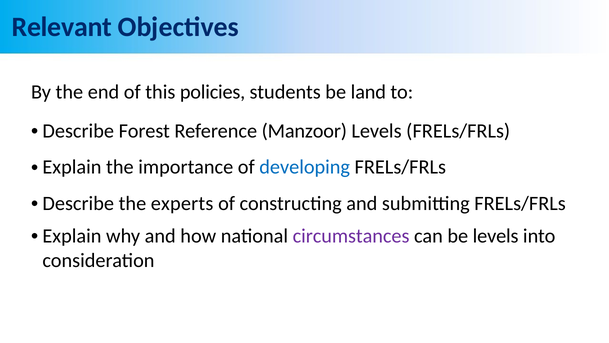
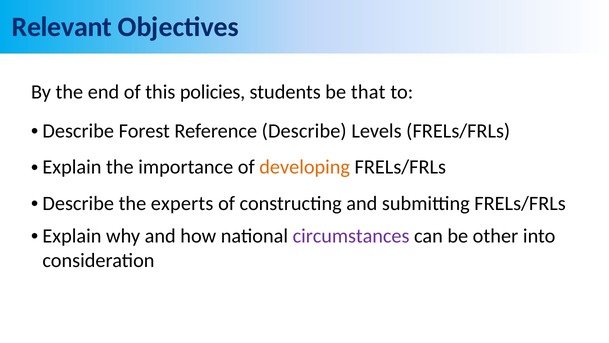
land: land -> that (368, 92)
Reference Manzoor: Manzoor -> Describe (304, 131)
developing colour: blue -> orange (305, 167)
be levels: levels -> other (496, 236)
